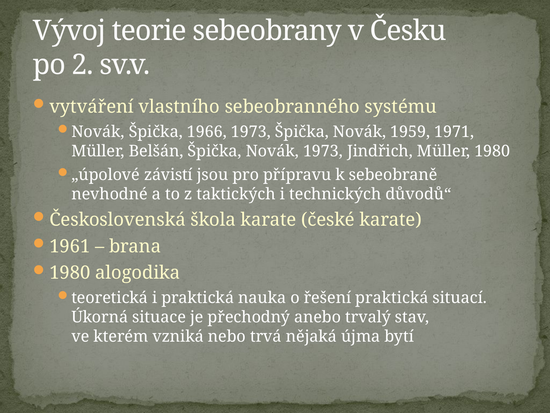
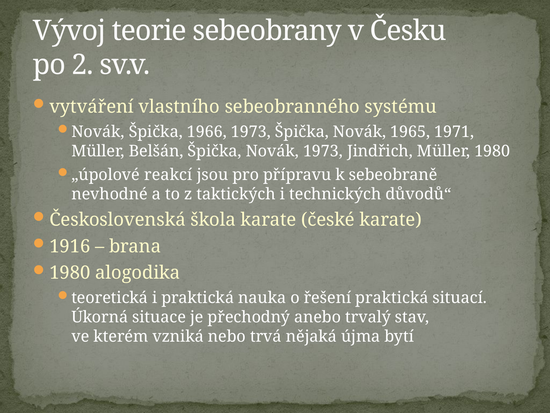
1959: 1959 -> 1965 (410, 132)
závistí: závistí -> reakcí (168, 175)
1961: 1961 -> 1916 (70, 246)
